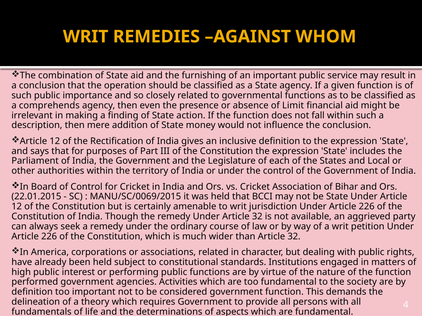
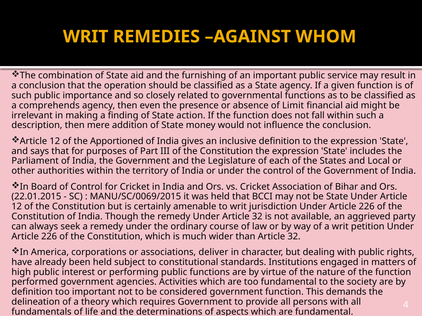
Rectification: Rectification -> Apportioned (117, 141)
associations related: related -> deliver (213, 253)
